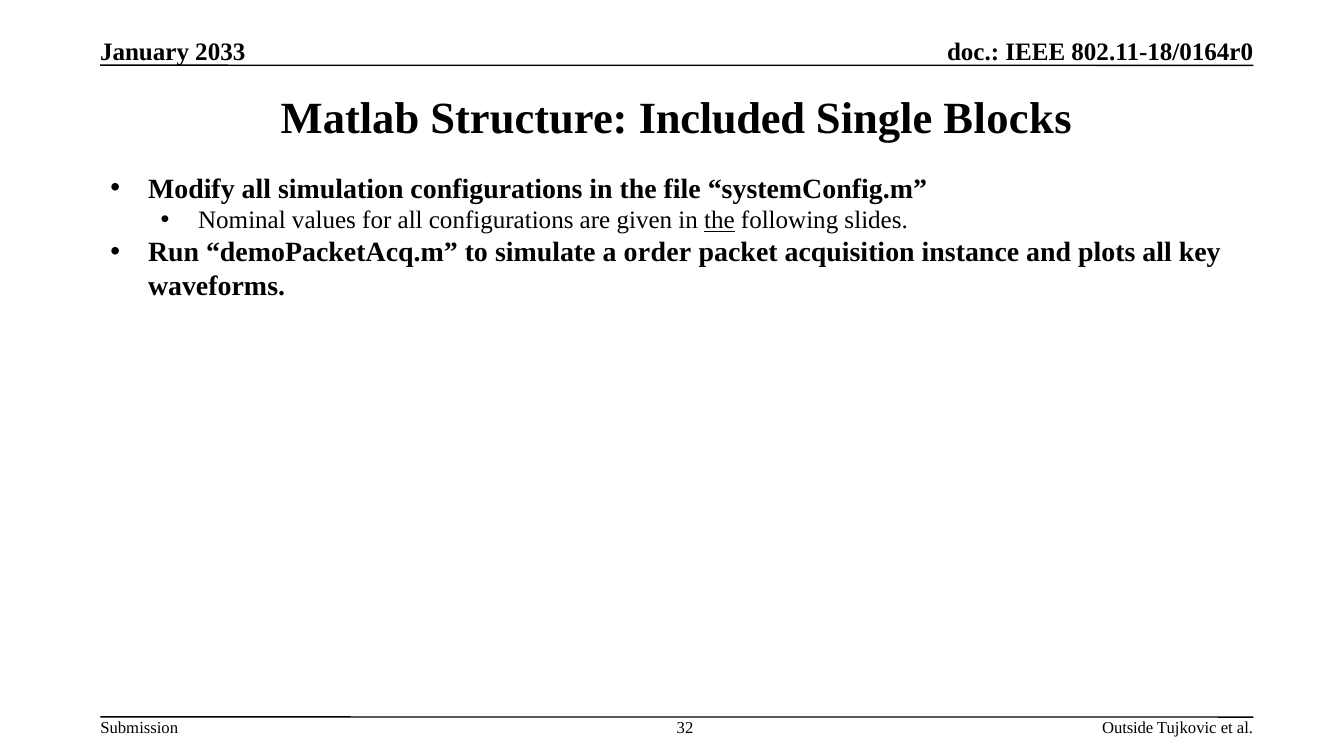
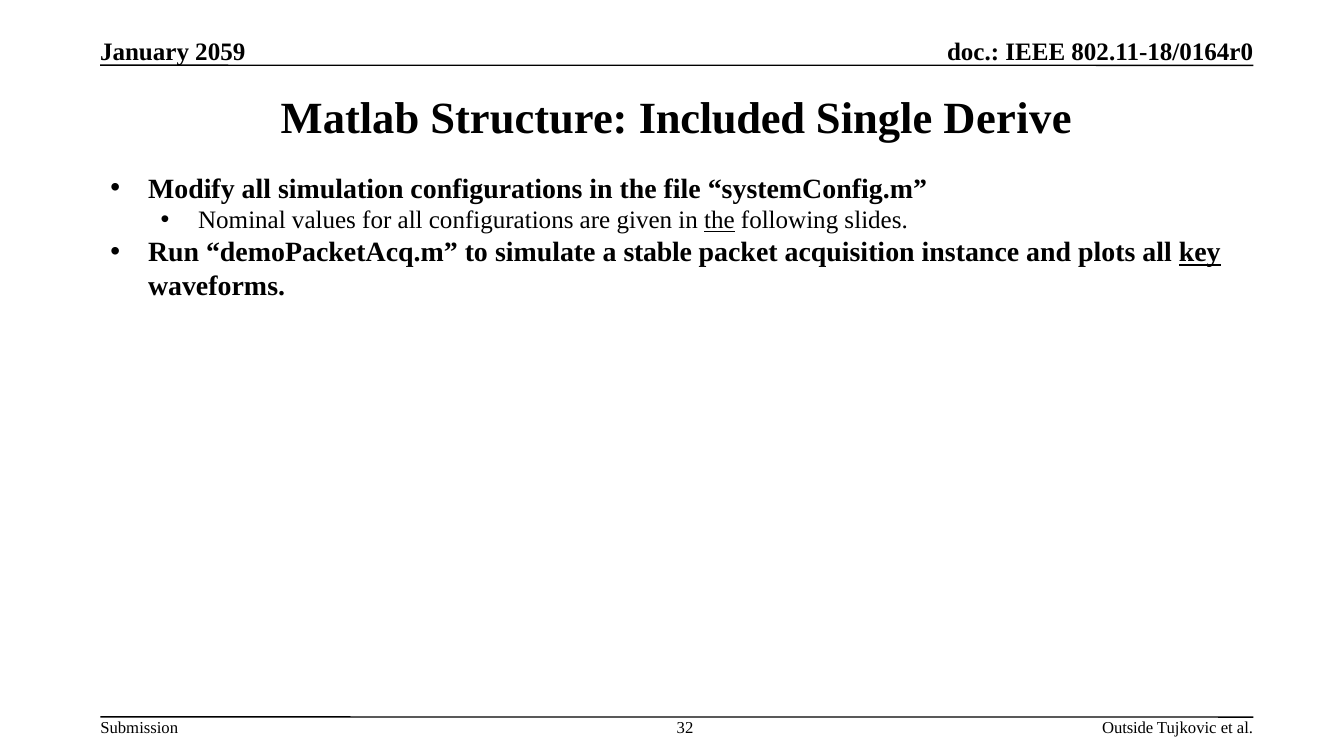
2033: 2033 -> 2059 (220, 52)
Blocks: Blocks -> Derive (1008, 118)
order: order -> stable (658, 253)
key underline: none -> present (1200, 253)
